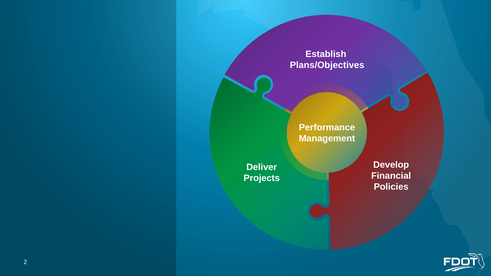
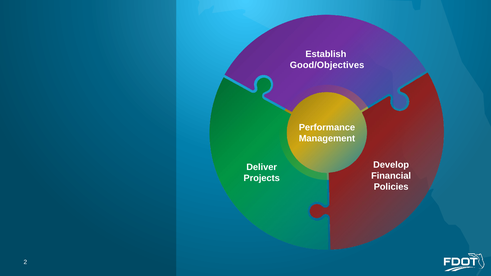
Plans/Objectives: Plans/Objectives -> Good/Objectives (327, 65)
